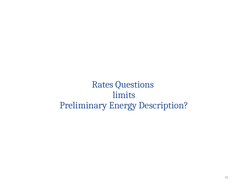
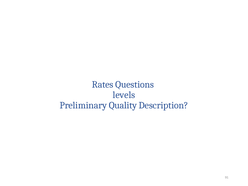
limits: limits -> levels (124, 95)
Energy: Energy -> Quality (123, 105)
